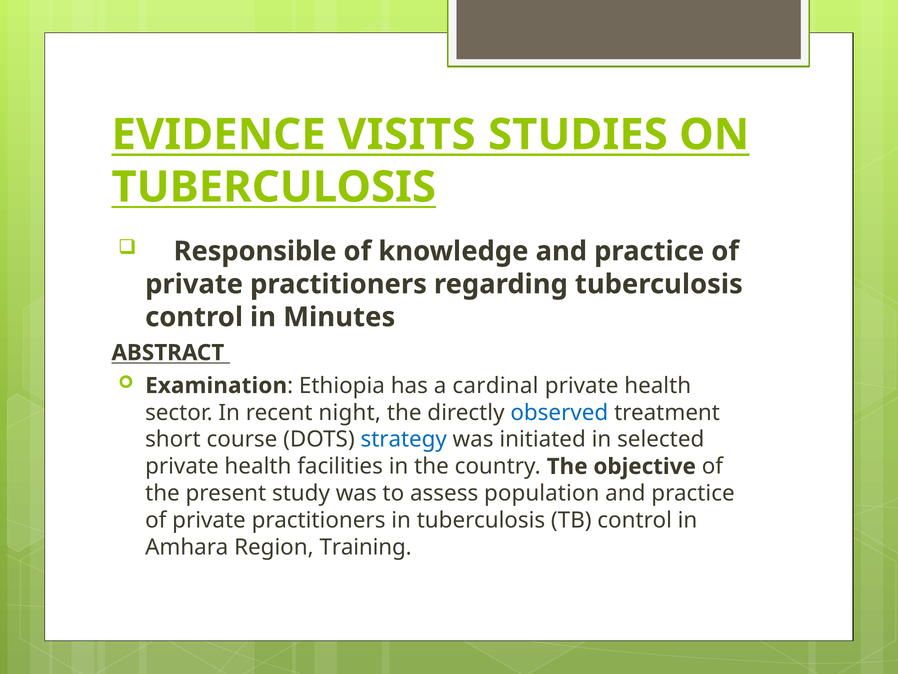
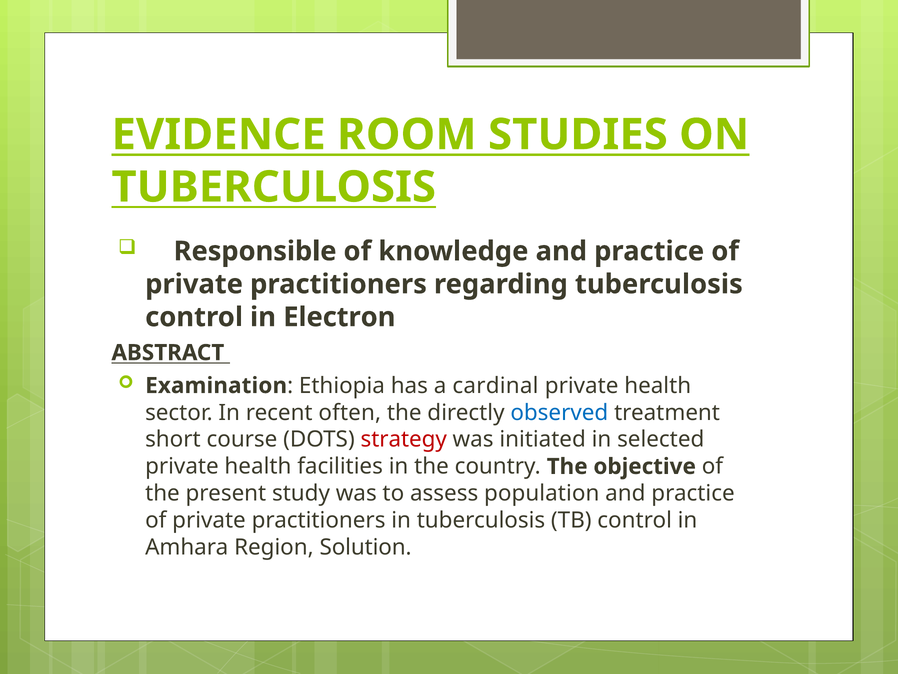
VISITS: VISITS -> ROOM (407, 135)
Minutes: Minutes -> Electron (339, 317)
night: night -> often (350, 412)
strategy colour: blue -> red (404, 439)
Training: Training -> Solution (366, 547)
